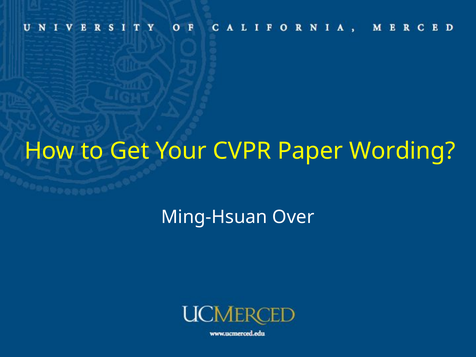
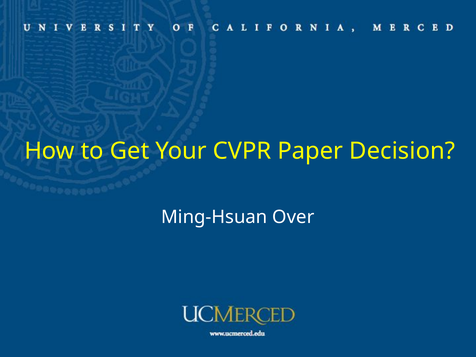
Wording: Wording -> Decision (402, 151)
